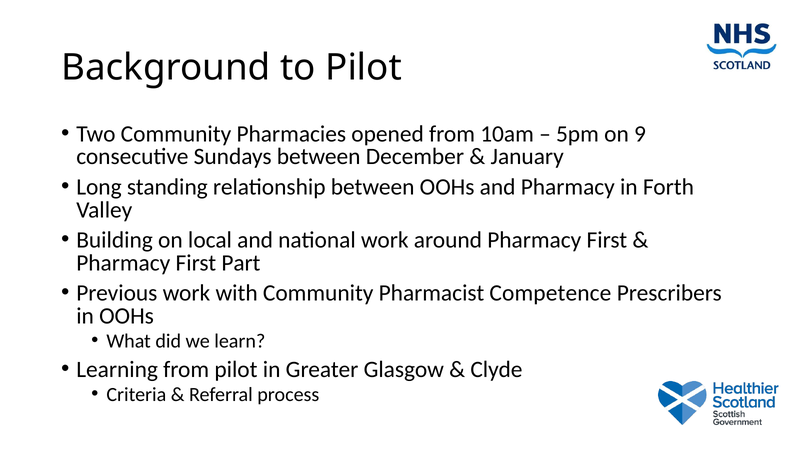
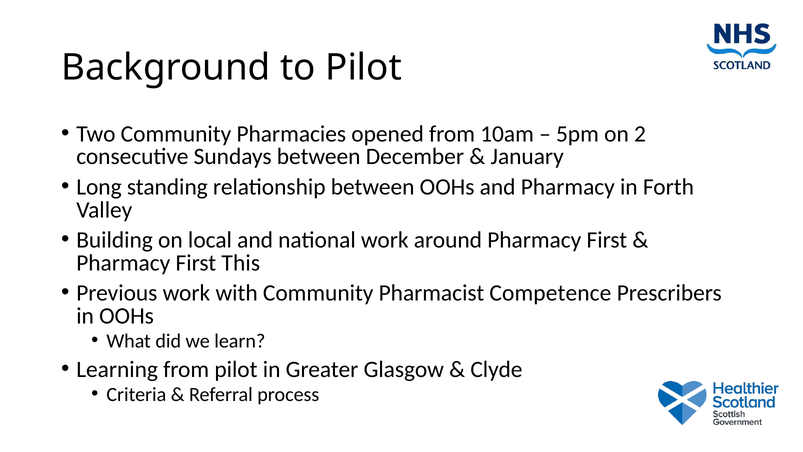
9: 9 -> 2 (640, 134)
Part: Part -> This (241, 263)
